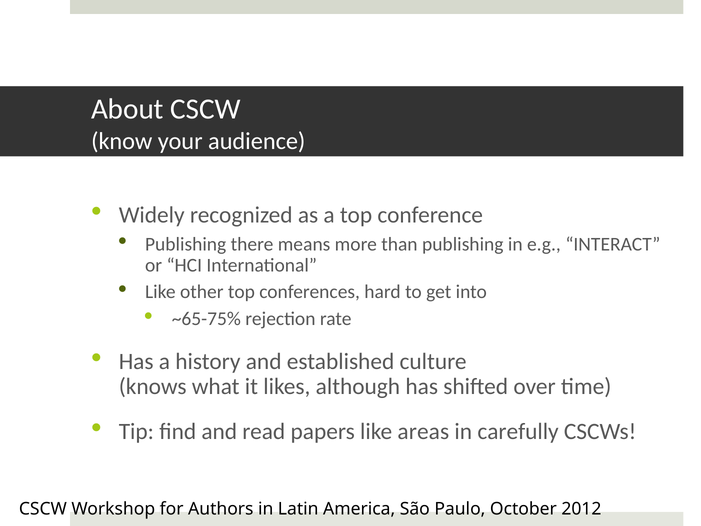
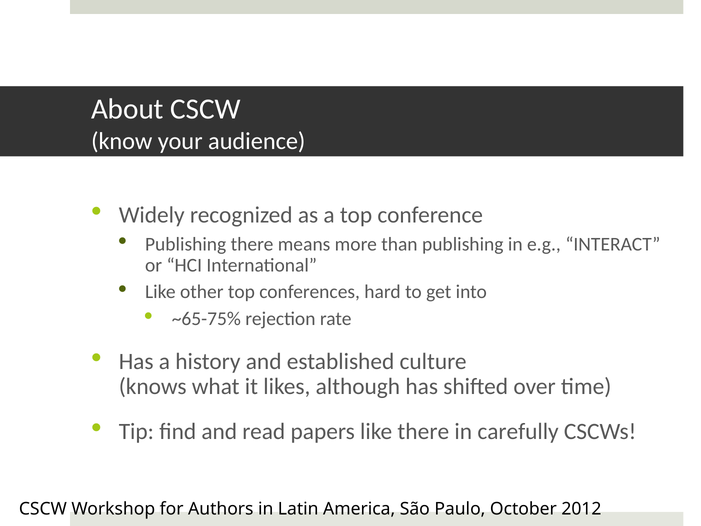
like areas: areas -> there (423, 431)
